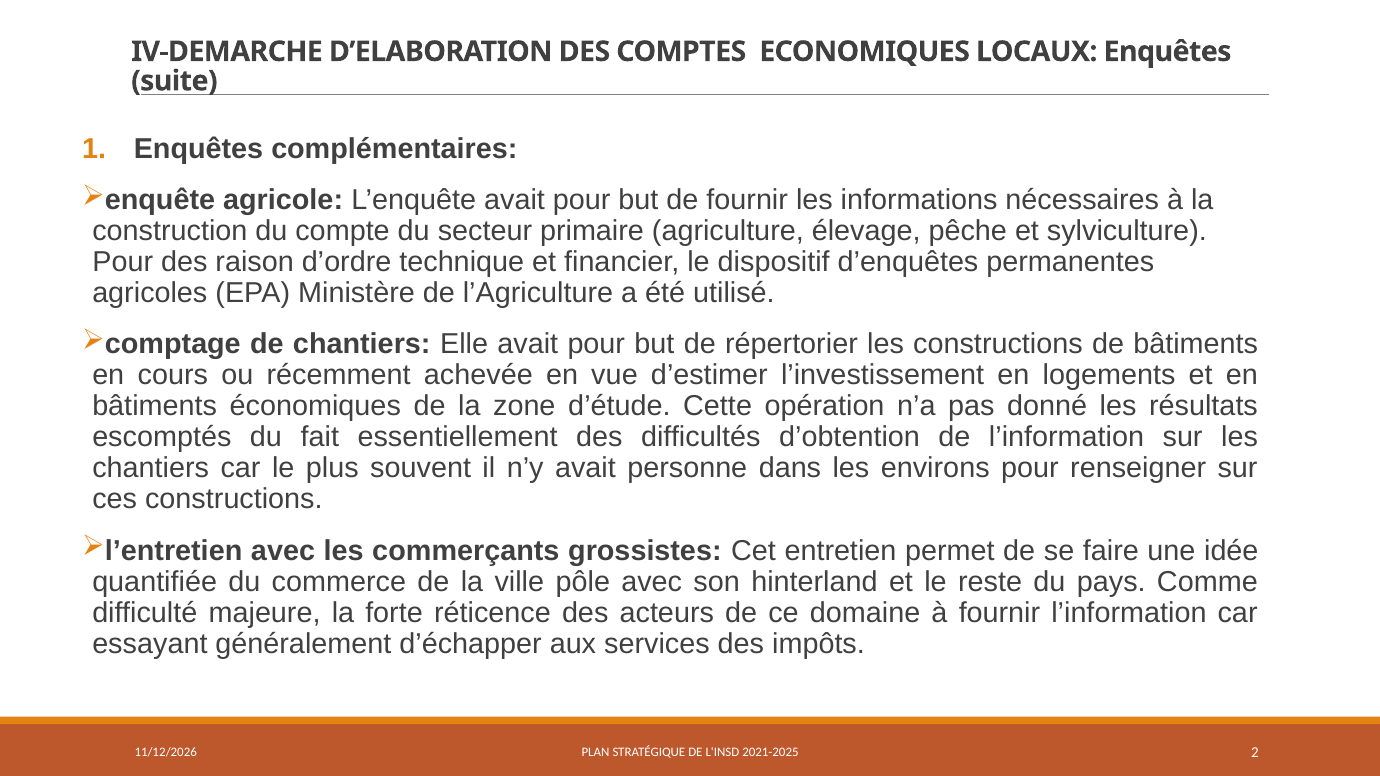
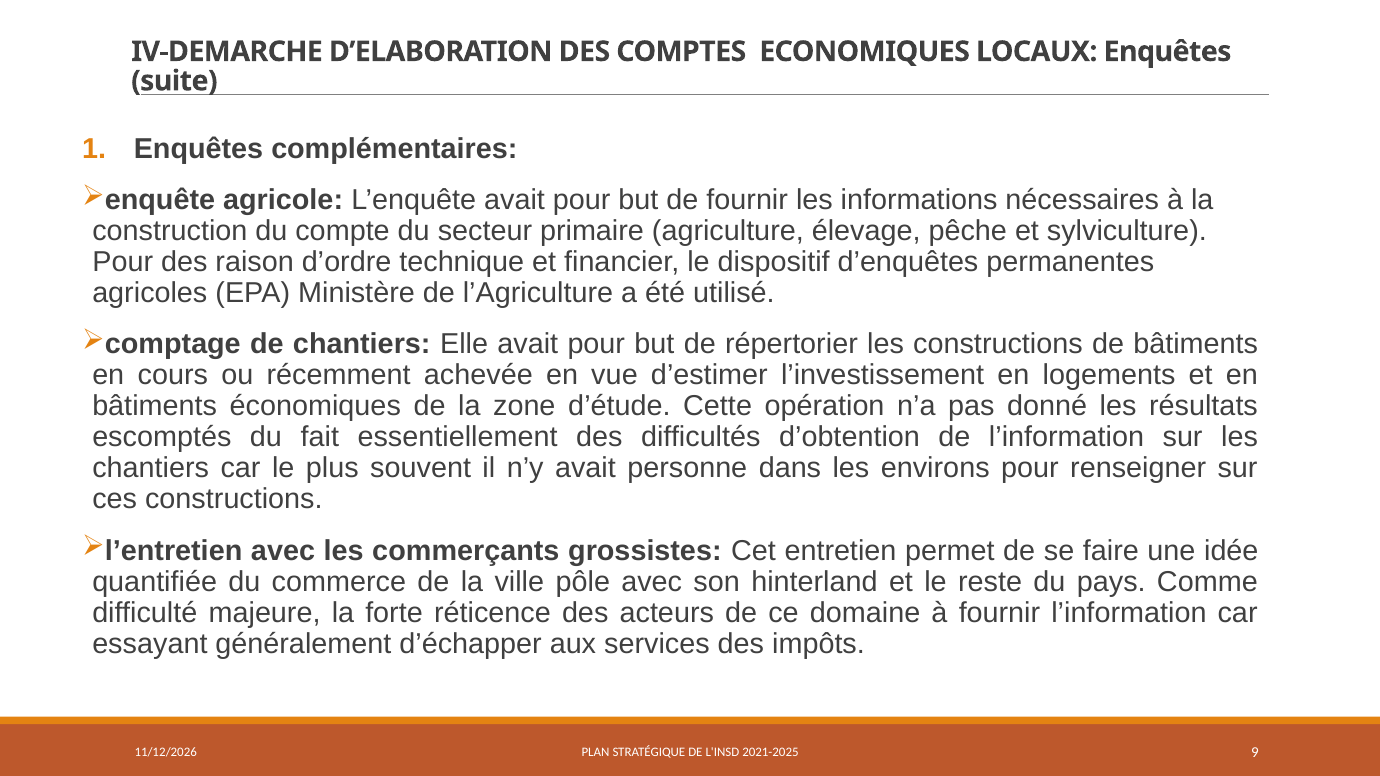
2: 2 -> 9 (1255, 753)
